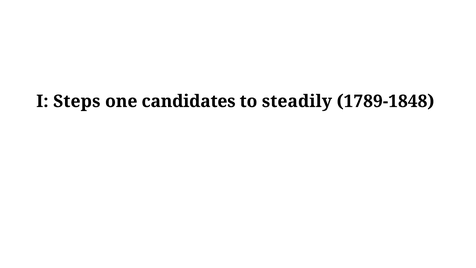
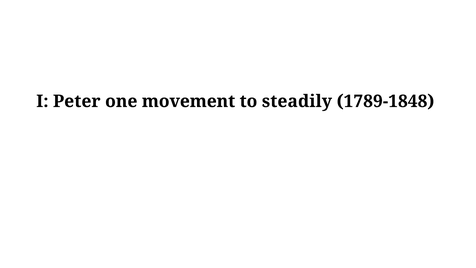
Steps: Steps -> Peter (77, 101)
candidates: candidates -> movement (188, 101)
